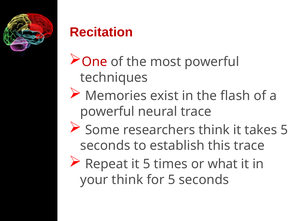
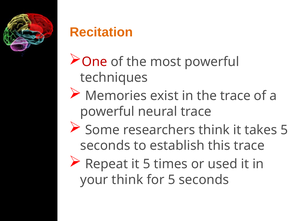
Recitation colour: red -> orange (101, 32)
the flash: flash -> trace (235, 96)
what: what -> used (223, 164)
